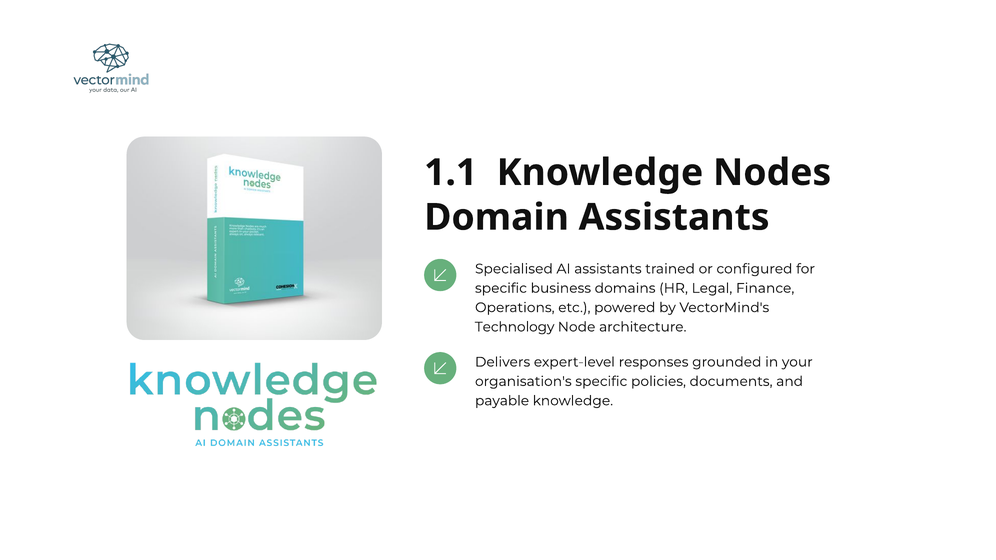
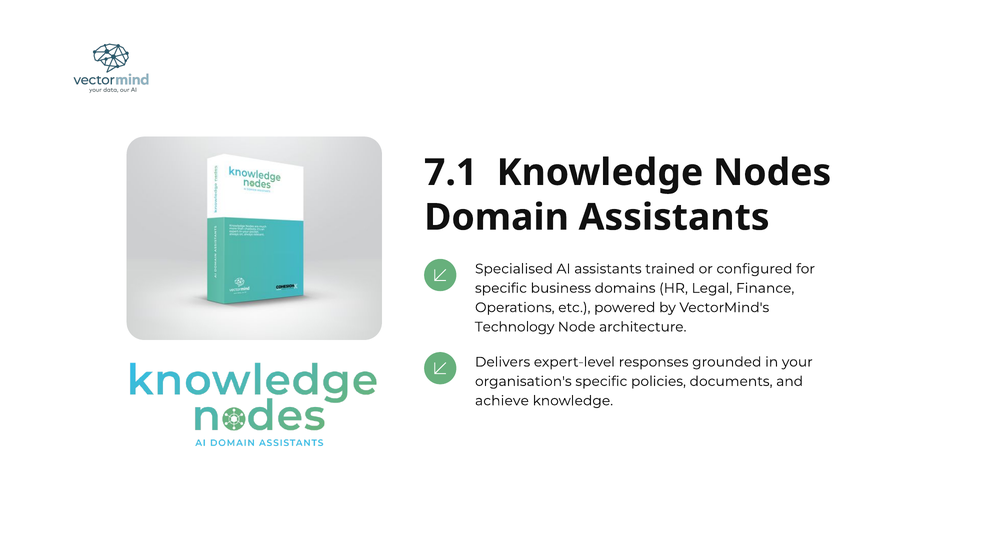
1.1: 1.1 -> 7.1 (451, 173)
payable: payable -> achieve (502, 401)
